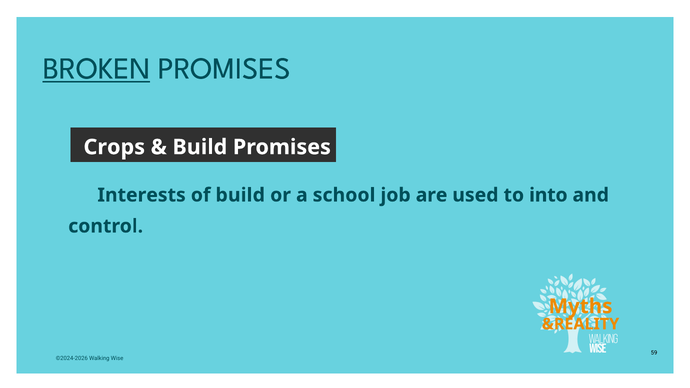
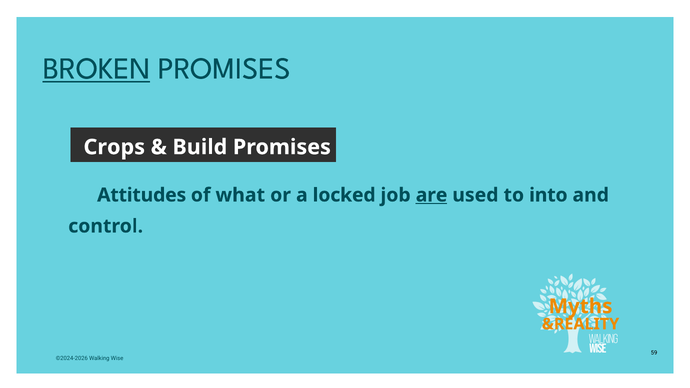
Interests: Interests -> Attitudes (142, 195)
of build: build -> what (240, 195)
school: school -> locked (344, 195)
are underline: none -> present (432, 195)
